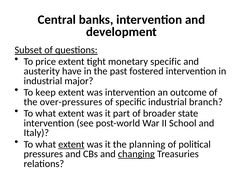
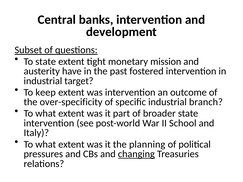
To price: price -> state (46, 62)
monetary specific: specific -> mission (166, 62)
major: major -> target (79, 81)
over-pressures: over-pressures -> over-specificity (71, 102)
extent underline: present -> none (71, 144)
